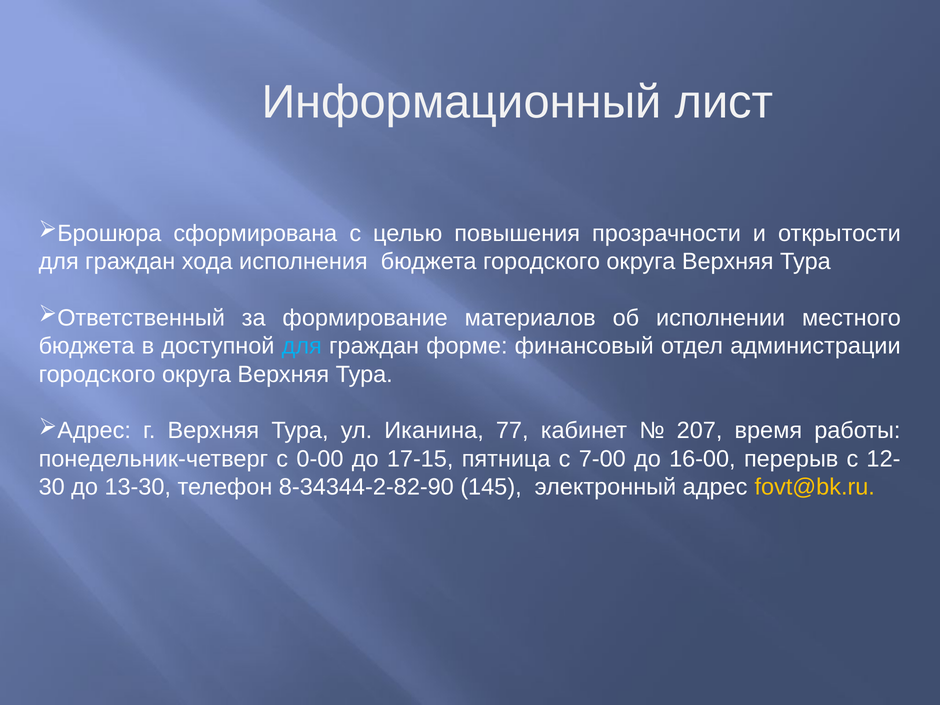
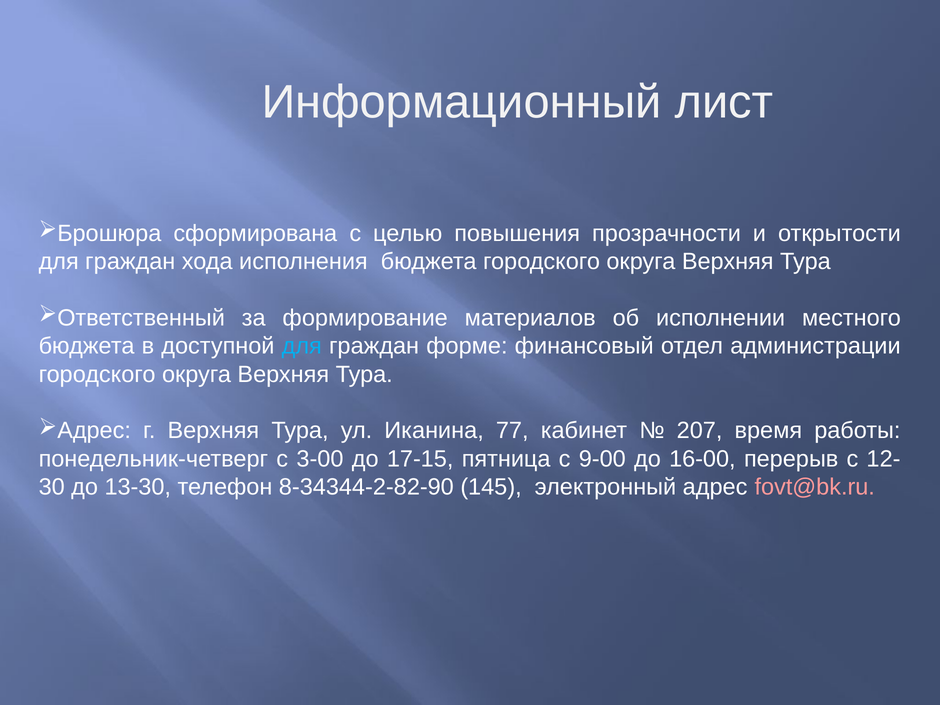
0-00: 0-00 -> 3-00 (320, 459)
7-00: 7-00 -> 9-00 (602, 459)
fovt@bk.ru colour: yellow -> pink (815, 487)
